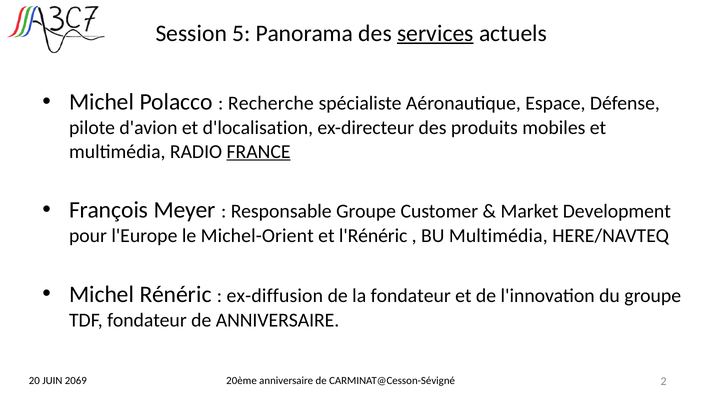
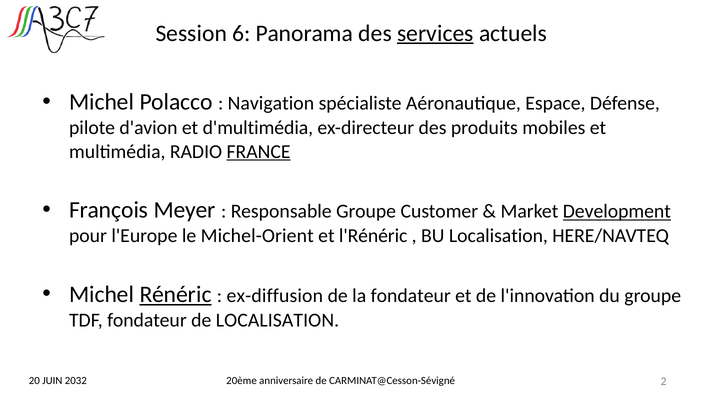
5: 5 -> 6 (241, 33)
Recherche: Recherche -> Navigation (271, 103)
d'localisation: d'localisation -> d'multimédia (258, 128)
Development underline: none -> present (617, 211)
BU Multimédia: Multimédia -> Localisation (498, 236)
Rénéric underline: none -> present (175, 294)
de ANNIVERSAIRE: ANNIVERSAIRE -> LOCALISATION (277, 320)
2069: 2069 -> 2032 (76, 380)
